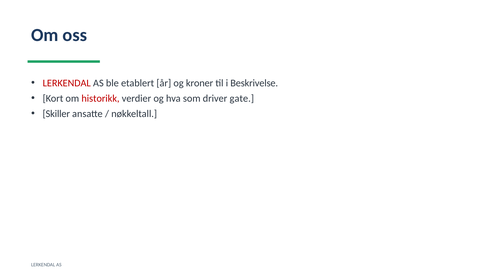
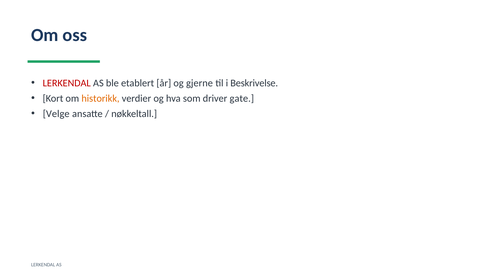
kroner: kroner -> gjerne (199, 83)
historikk colour: red -> orange (100, 98)
Skiller: Skiller -> Velge (56, 114)
